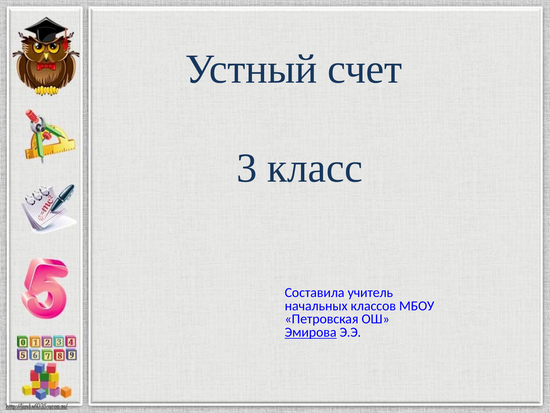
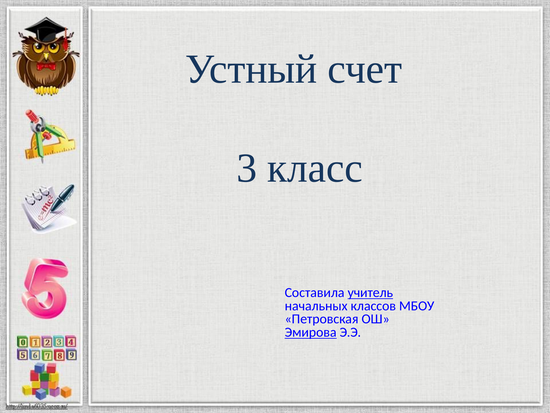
учитель underline: none -> present (370, 292)
